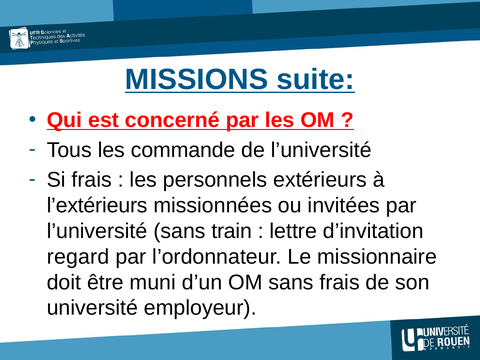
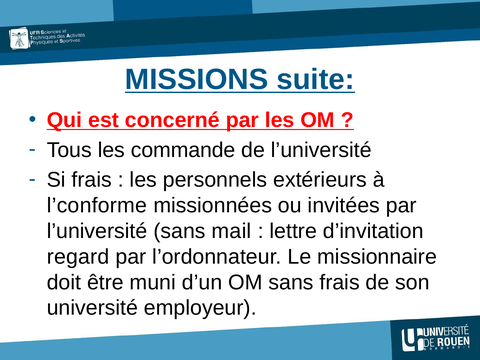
l’extérieurs: l’extérieurs -> l’conforme (97, 206)
train: train -> mail (232, 231)
